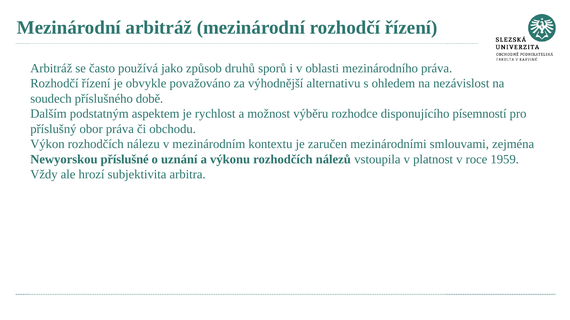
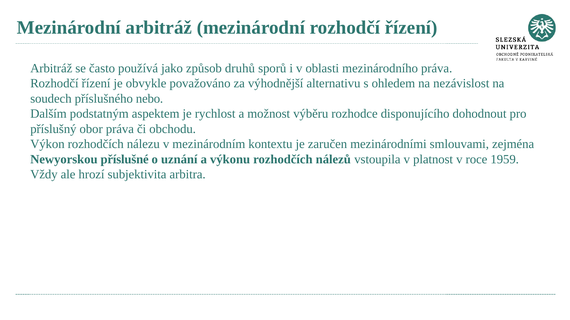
době: době -> nebo (150, 99)
písemností: písemností -> dohodnout (480, 114)
